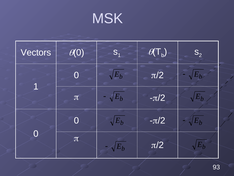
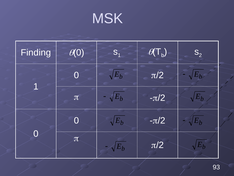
Vectors: Vectors -> Finding (36, 52)
